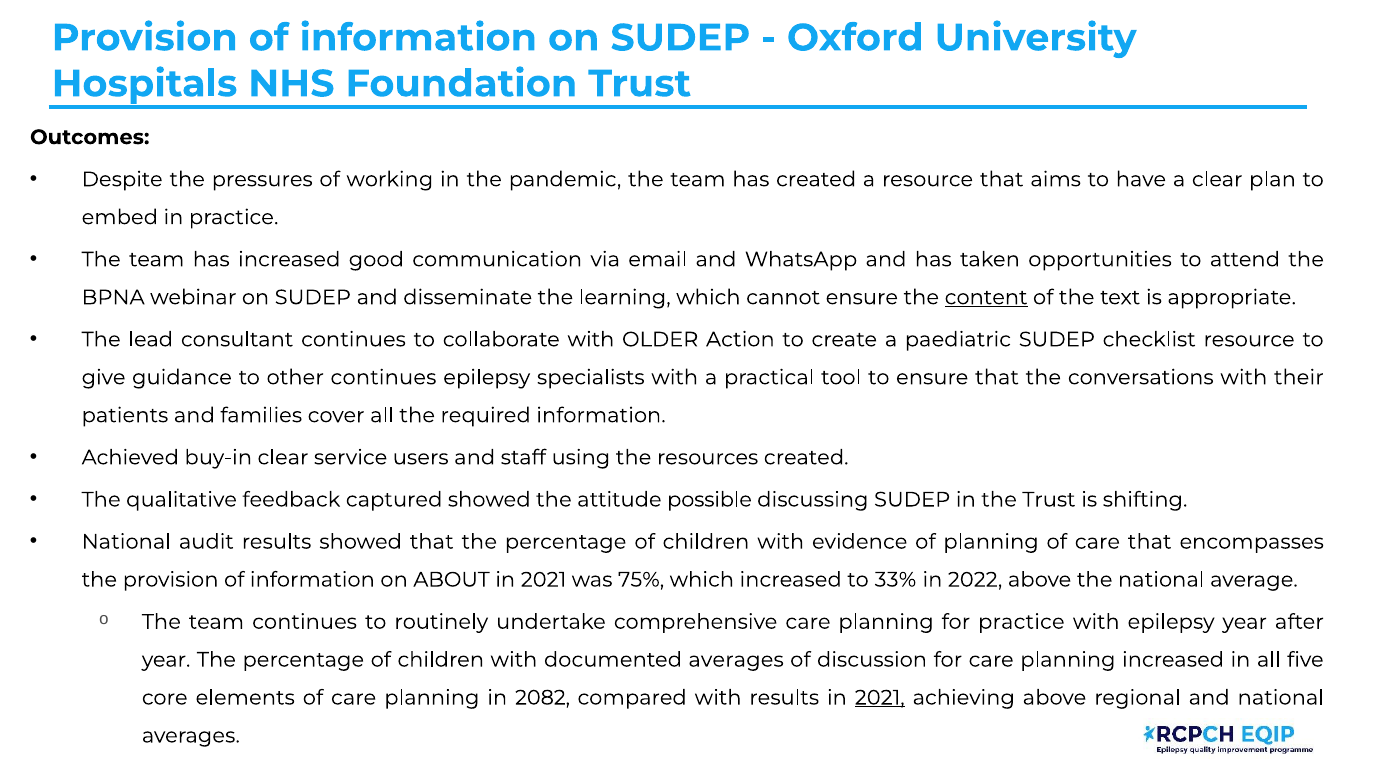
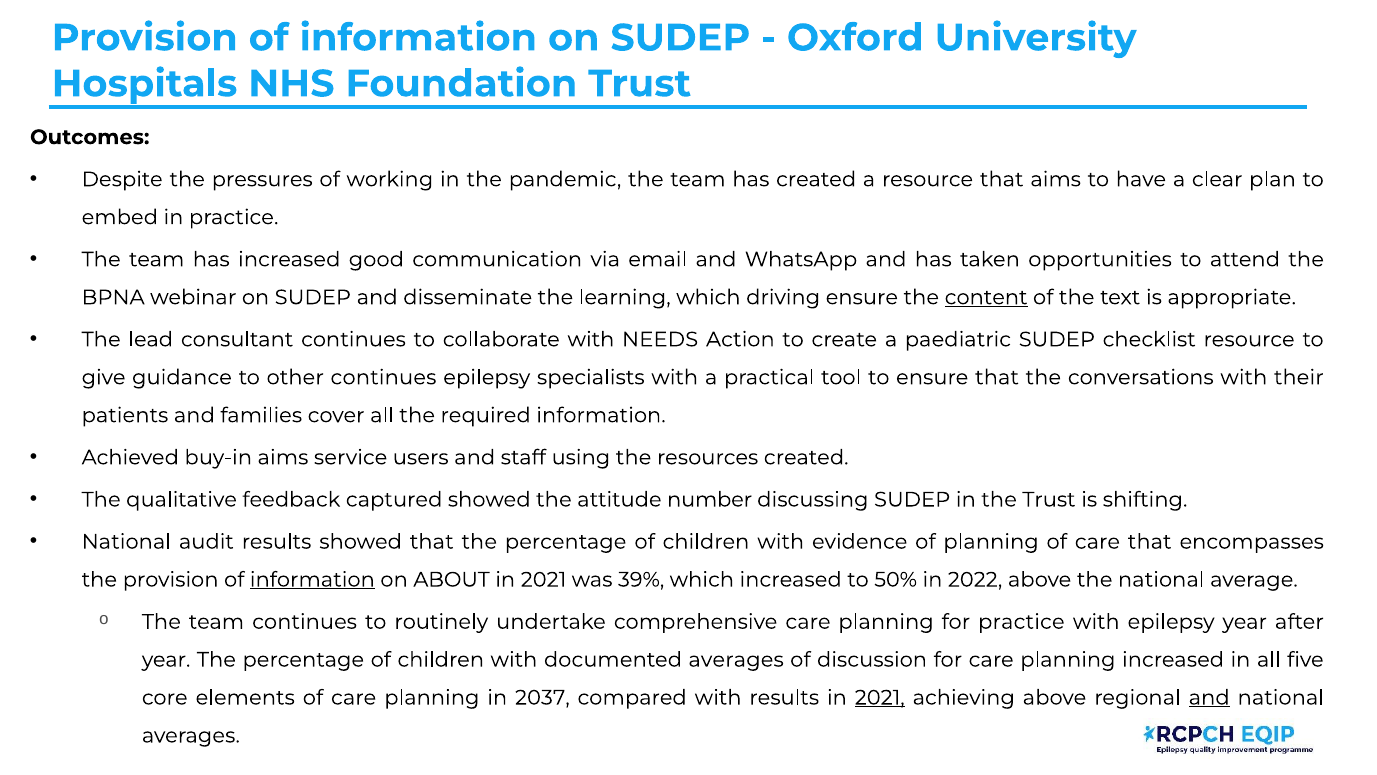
cannot: cannot -> driving (783, 297)
OLDER: OLDER -> NEEDS (660, 339)
buy-in clear: clear -> aims (283, 457)
possible: possible -> number (710, 499)
information underline: none -> present (312, 579)
75%: 75% -> 39% (641, 579)
33%: 33% -> 50% (896, 579)
2082: 2082 -> 2037 (542, 697)
and underline: none -> present (1209, 697)
